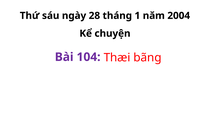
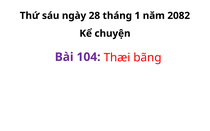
2004: 2004 -> 2082 (179, 16)
